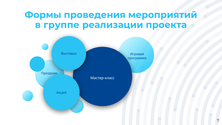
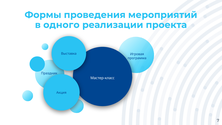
группе: группе -> одного (61, 25)
